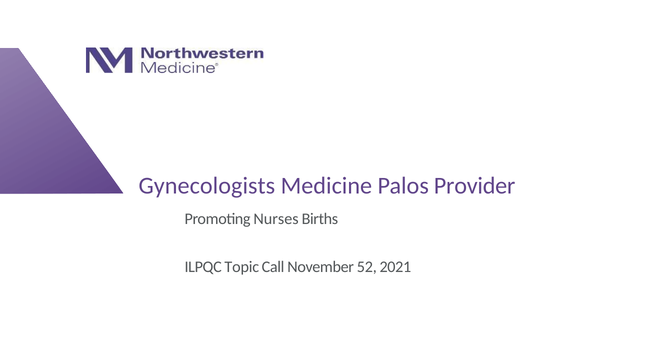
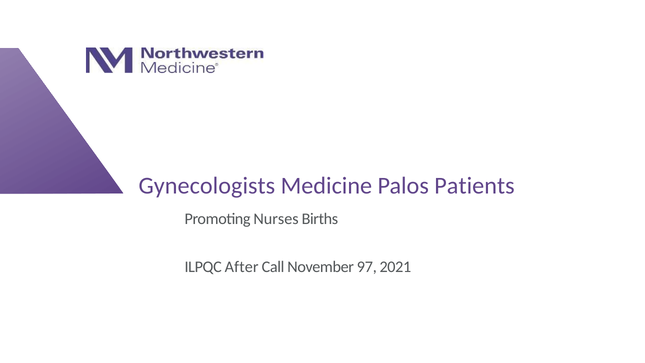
Provider: Provider -> Patients (474, 186)
Topic: Topic -> After (242, 267)
52: 52 -> 97 (367, 267)
